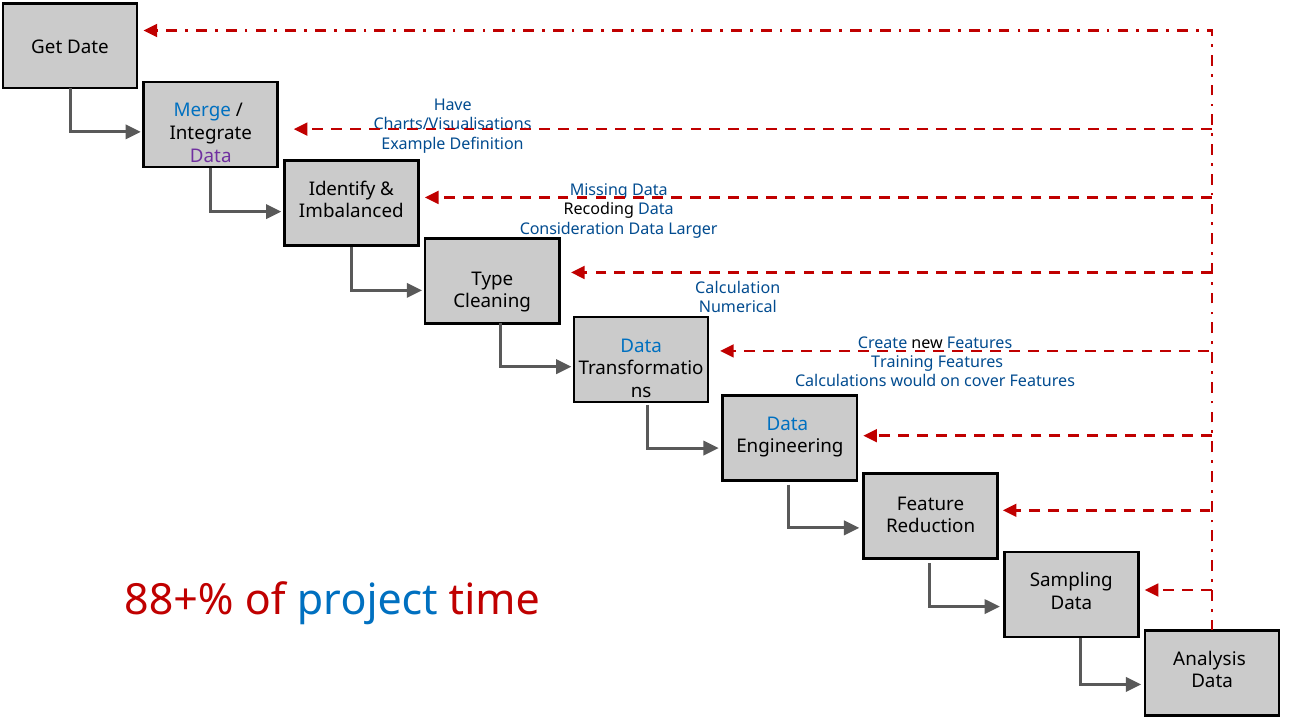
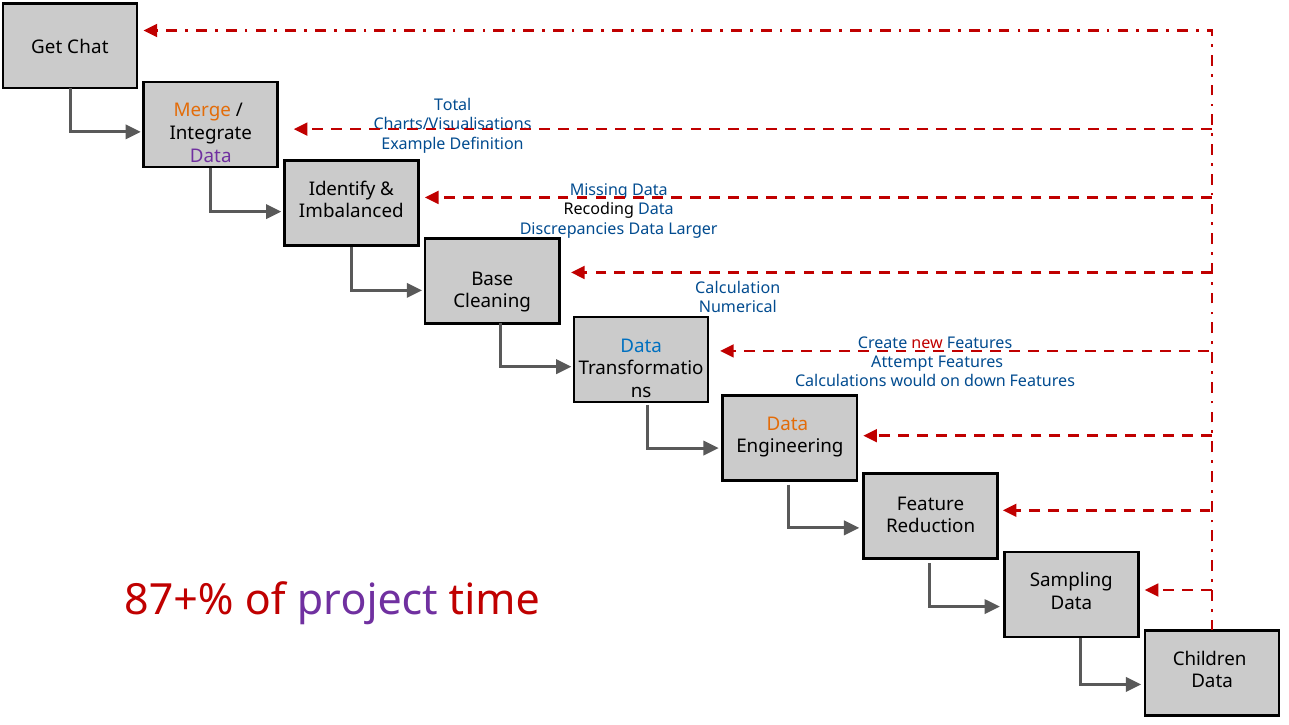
Date: Date -> Chat (88, 47)
Have: Have -> Total (453, 105)
Merge colour: blue -> orange (202, 111)
Consideration: Consideration -> Discrepancies (572, 229)
Type: Type -> Base (492, 279)
new colour: black -> red (927, 343)
Training: Training -> Attempt (902, 362)
cover: cover -> down (985, 382)
Data colour: blue -> orange (787, 424)
88+%: 88+% -> 87+% (179, 601)
project colour: blue -> purple (367, 601)
Analysis: Analysis -> Children (1210, 659)
